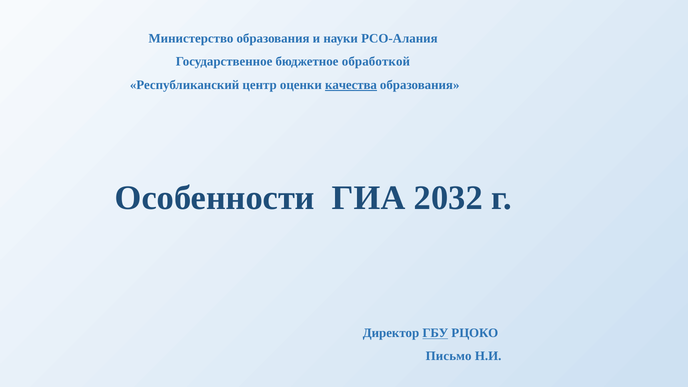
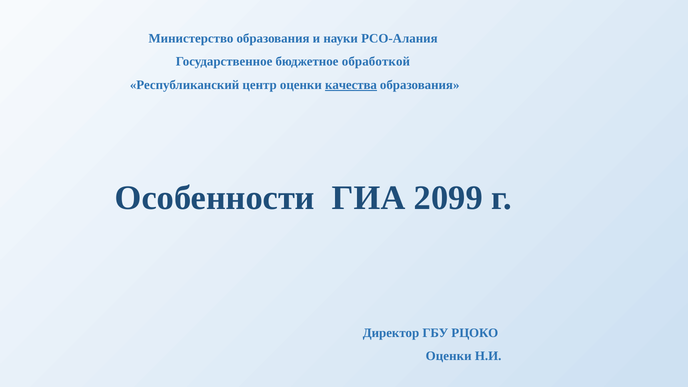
2032: 2032 -> 2099 (448, 198)
ГБУ underline: present -> none (435, 333)
Письмо: Письмо -> Оценки (449, 356)
